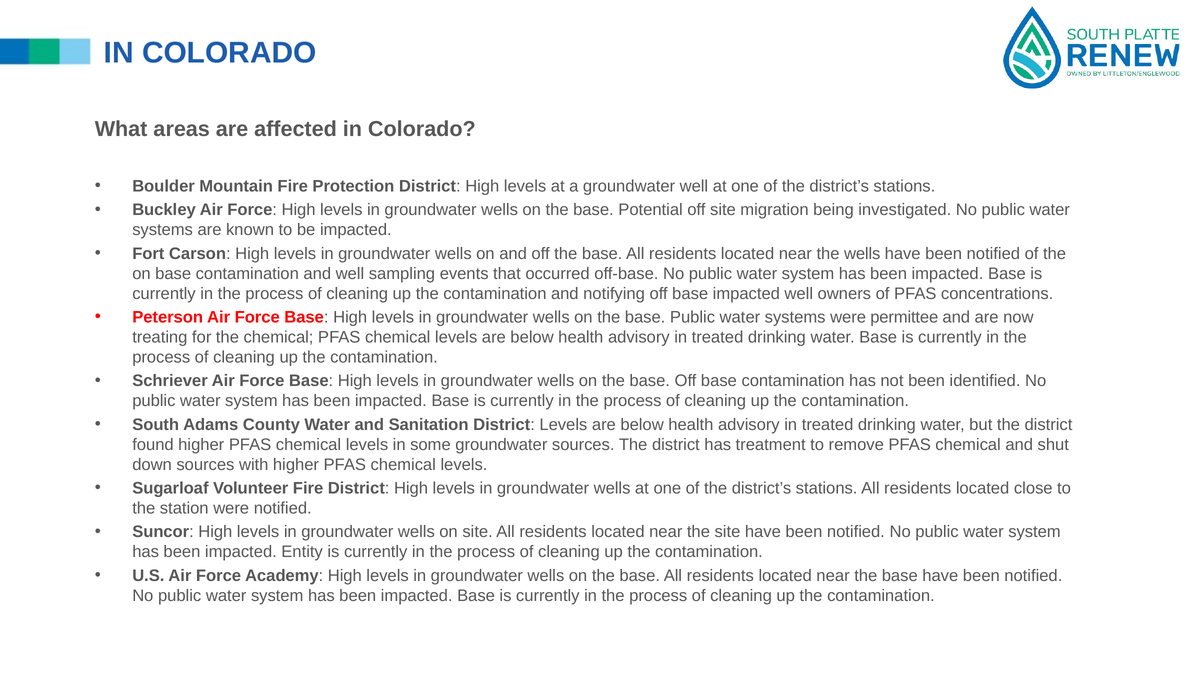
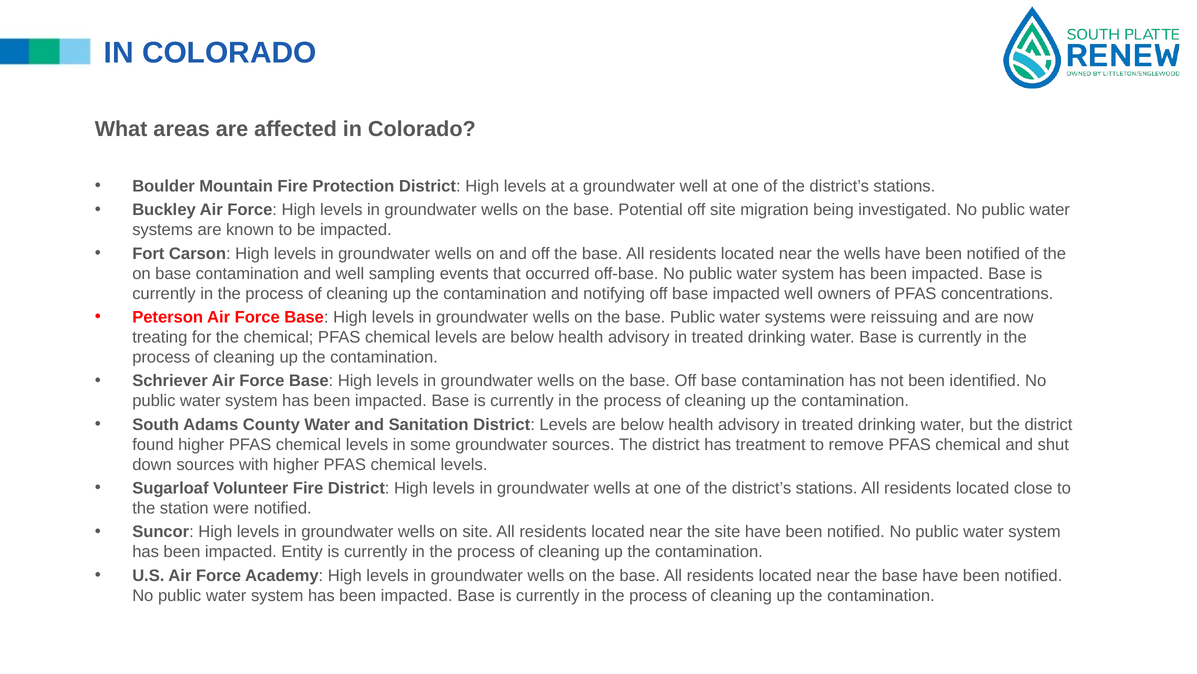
permittee: permittee -> reissuing (904, 317)
